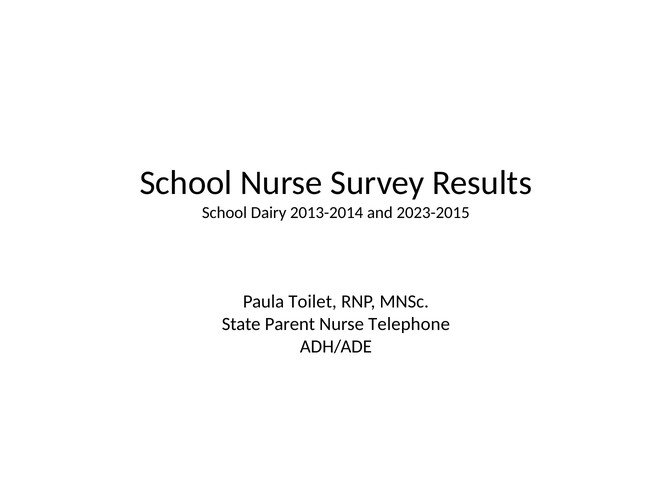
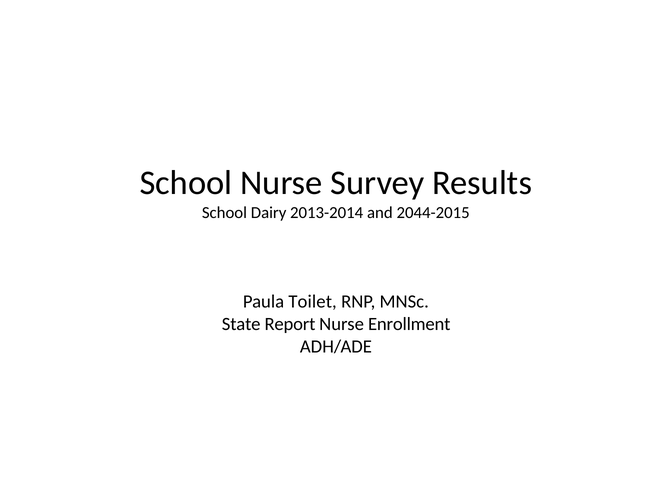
2023-2015: 2023-2015 -> 2044-2015 (433, 213)
Parent: Parent -> Report (290, 324)
Telephone: Telephone -> Enrollment (409, 324)
